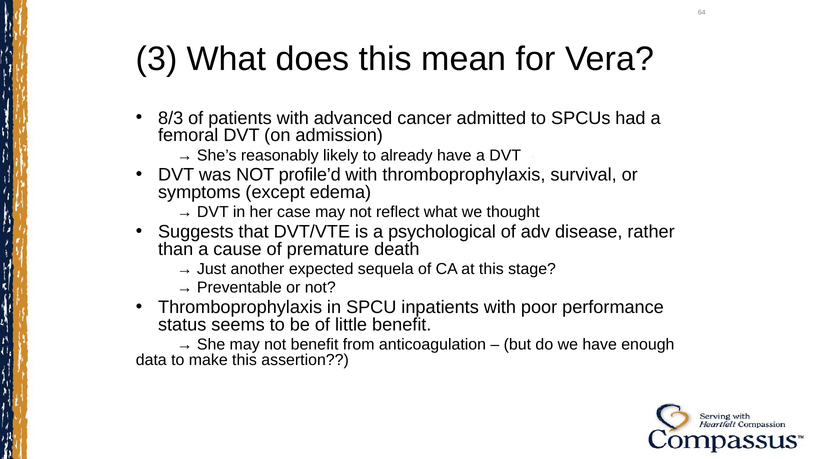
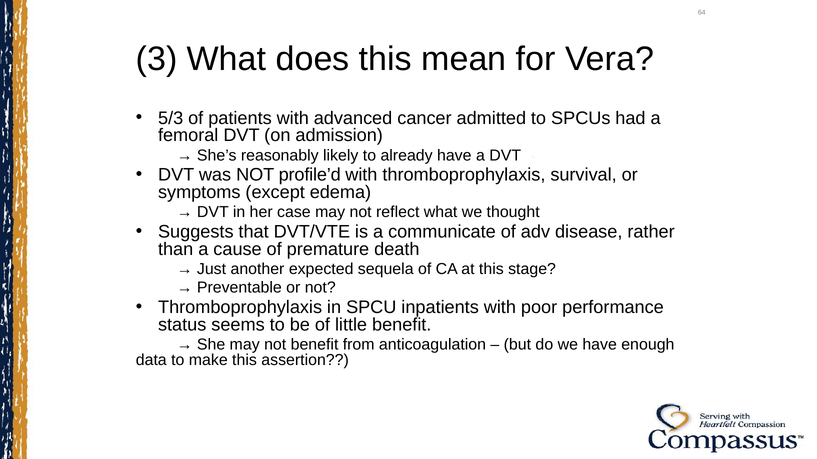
8/3: 8/3 -> 5/3 (171, 118)
psychological: psychological -> communicate (442, 232)
